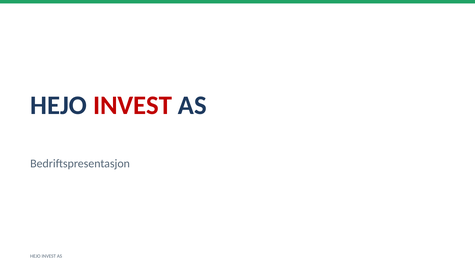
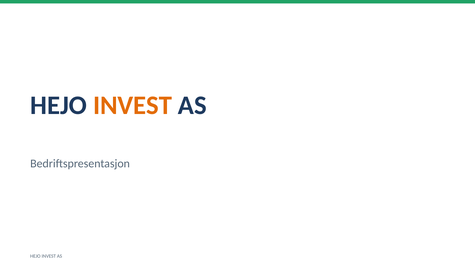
INVEST colour: red -> orange (132, 105)
